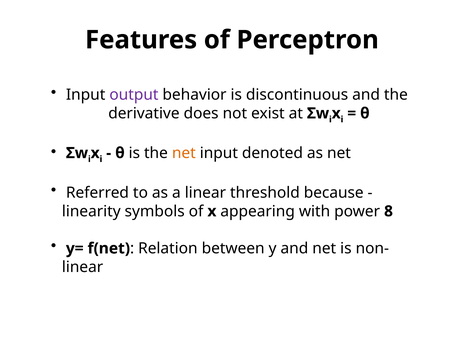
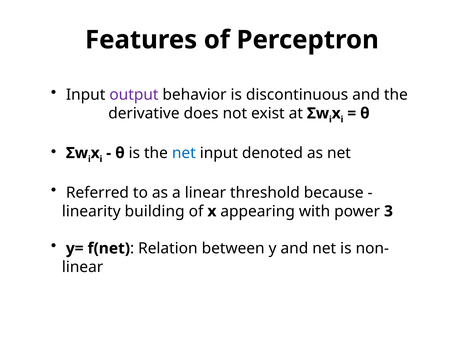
net colour: orange -> blue (184, 153)
symbols: symbols -> building (155, 211)
8: 8 -> 3 (389, 211)
